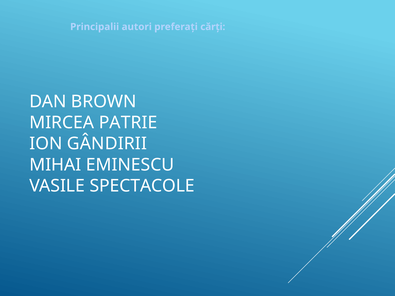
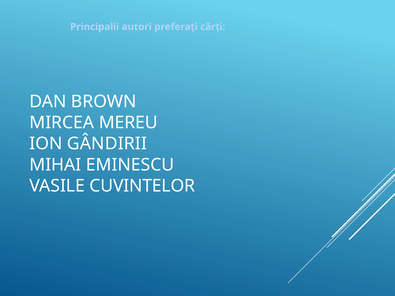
PATRIE: PATRIE -> MEREU (128, 123)
SPECTACOLE: SPECTACOLE -> CUVINTELOR (142, 186)
